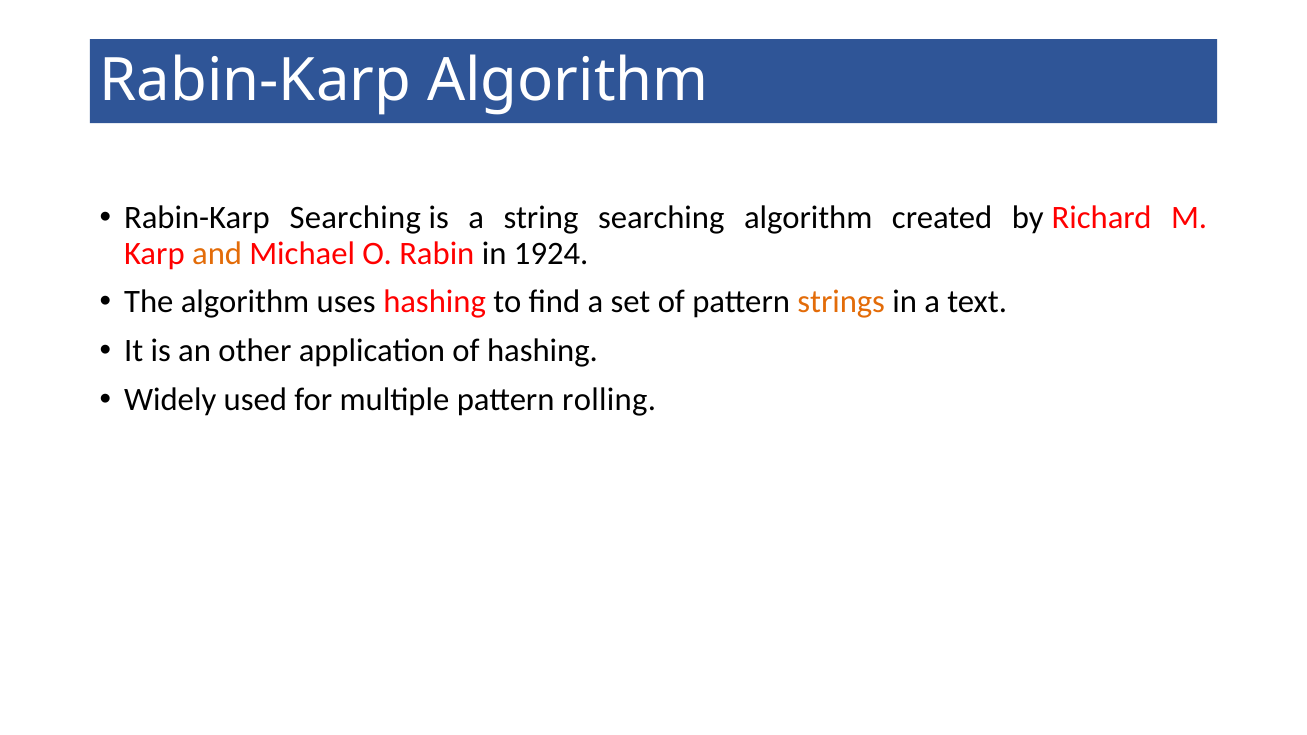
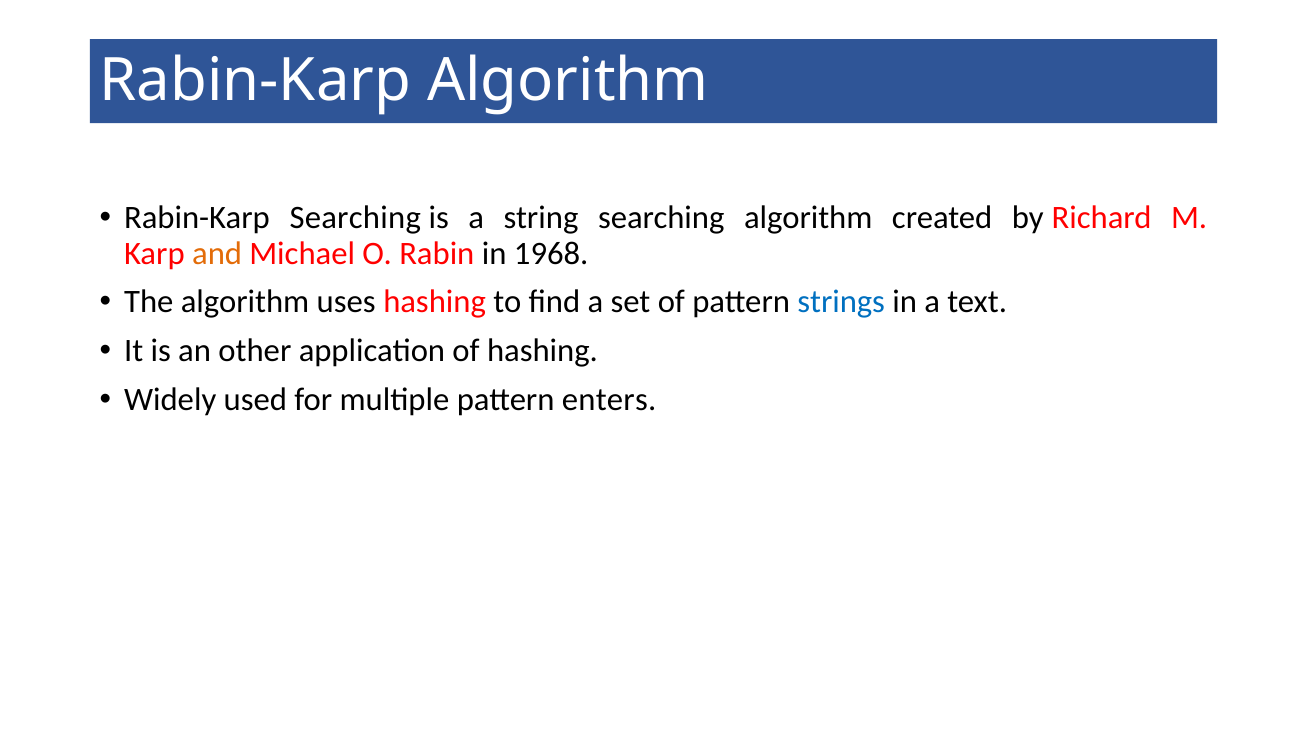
1924: 1924 -> 1968 (551, 253)
strings colour: orange -> blue (841, 302)
rolling: rolling -> enters (609, 400)
